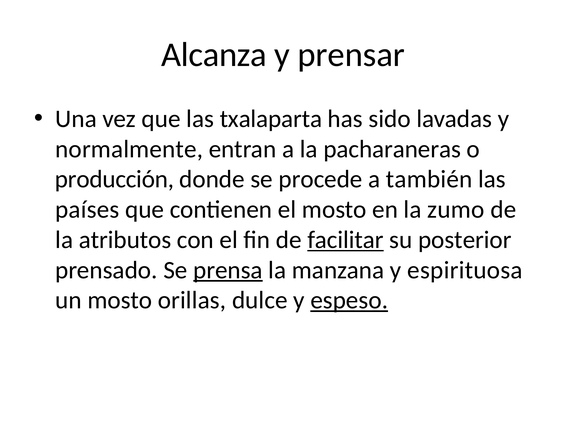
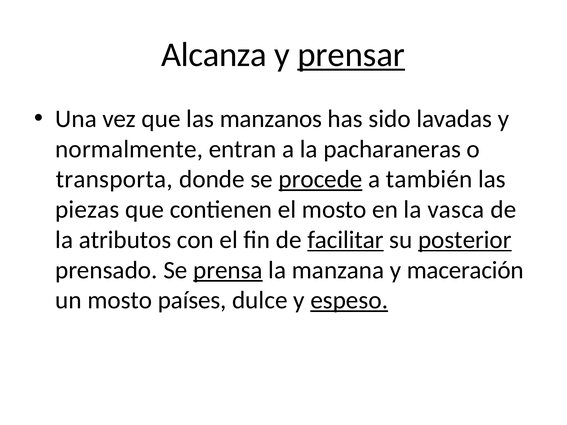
prensar underline: none -> present (351, 55)
txalaparta: txalaparta -> manzanos (271, 119)
producción: producción -> transporta (114, 179)
procede underline: none -> present (320, 179)
países: países -> piezas (87, 210)
zumo: zumo -> vasca (456, 210)
posterior underline: none -> present (465, 240)
espirituosa: espirituosa -> maceración (465, 270)
orillas: orillas -> países (192, 300)
